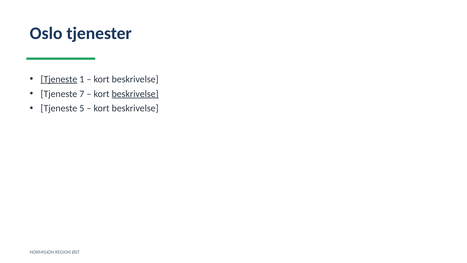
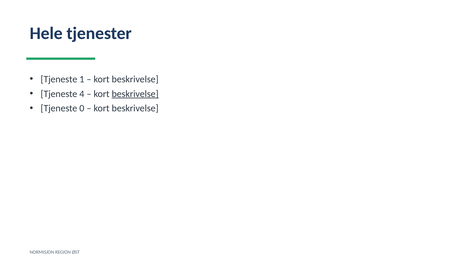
Oslo: Oslo -> Hele (46, 33)
Tjeneste underline: present -> none (59, 79)
7: 7 -> 4 (82, 94)
5: 5 -> 0 (82, 108)
